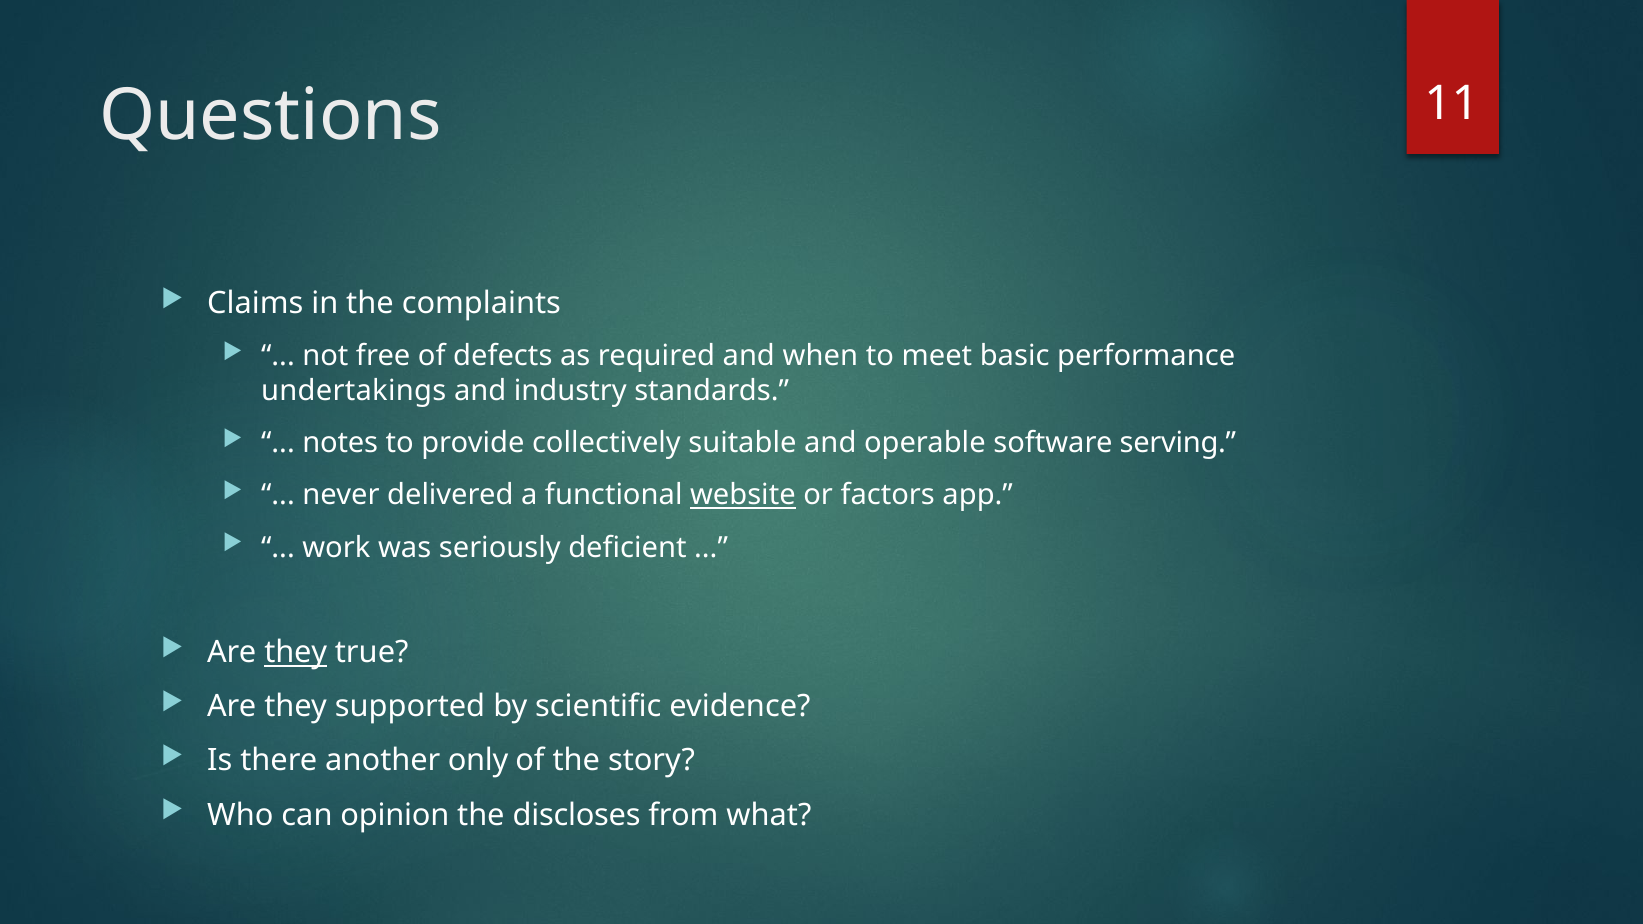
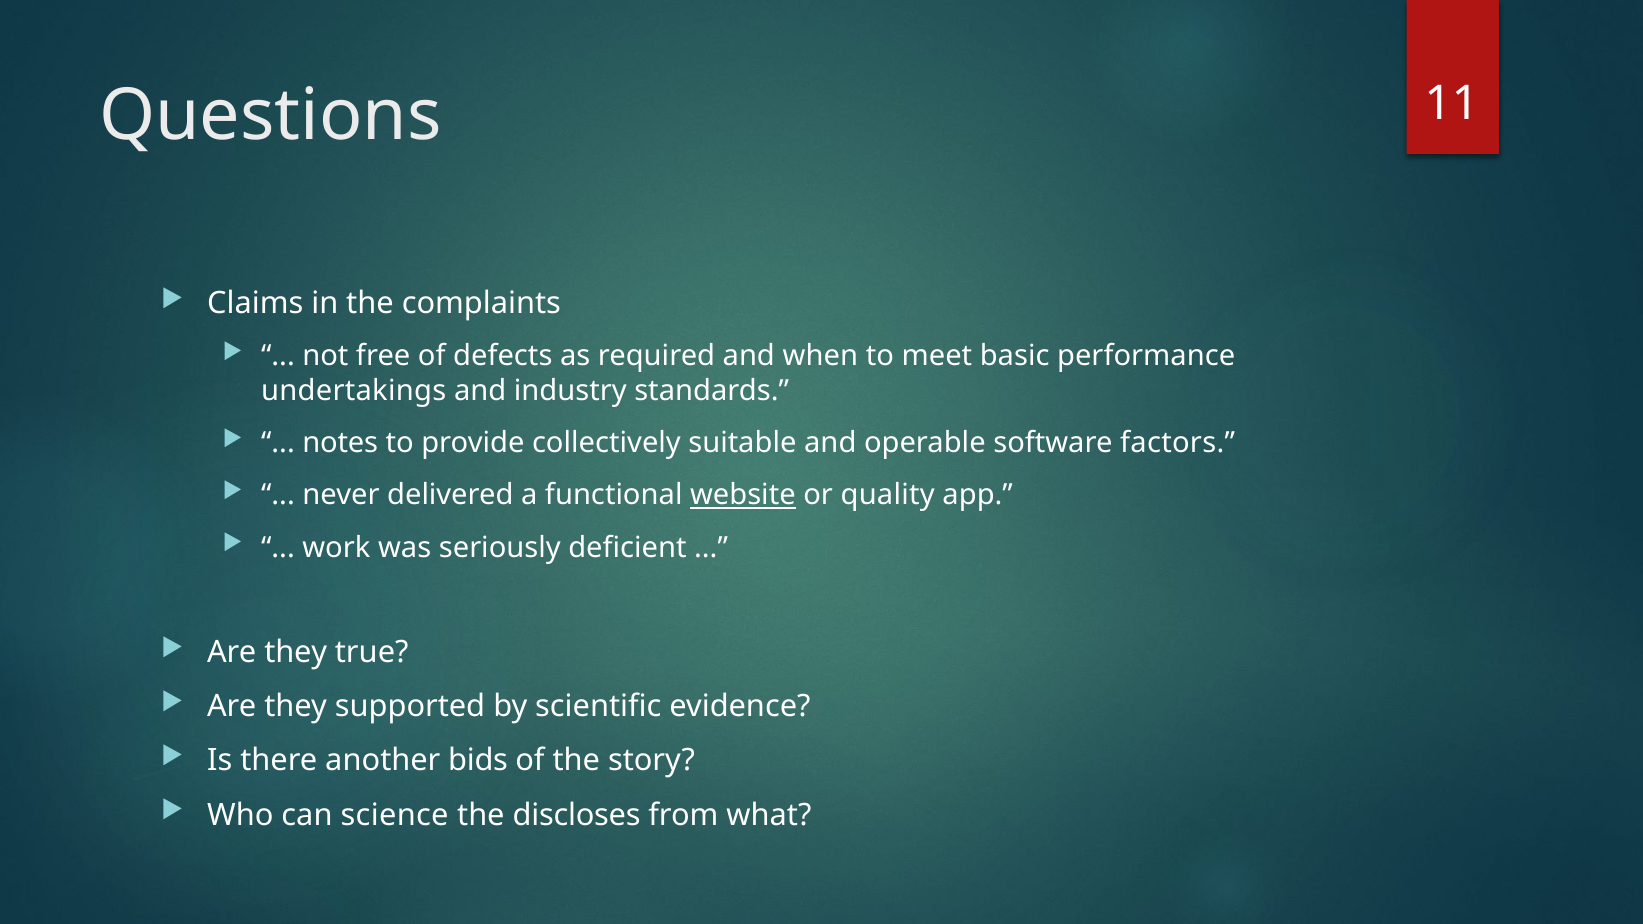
serving: serving -> factors (1178, 443)
factors: factors -> quality (888, 495)
they underline: present -> none (296, 653)
only: only -> bids (478, 761)
opinion: opinion -> science (395, 815)
